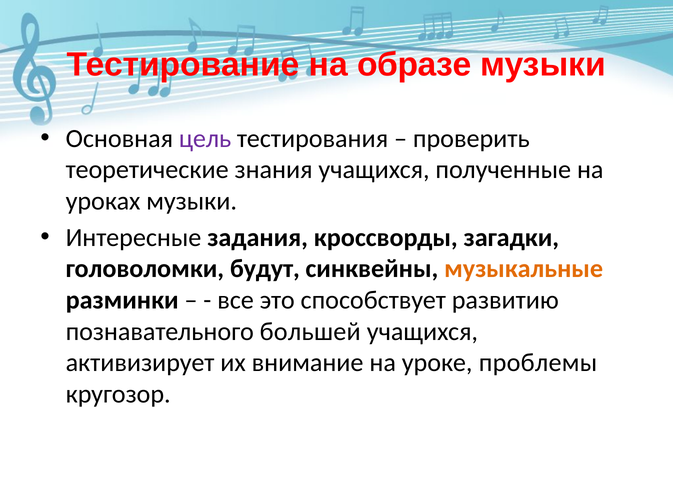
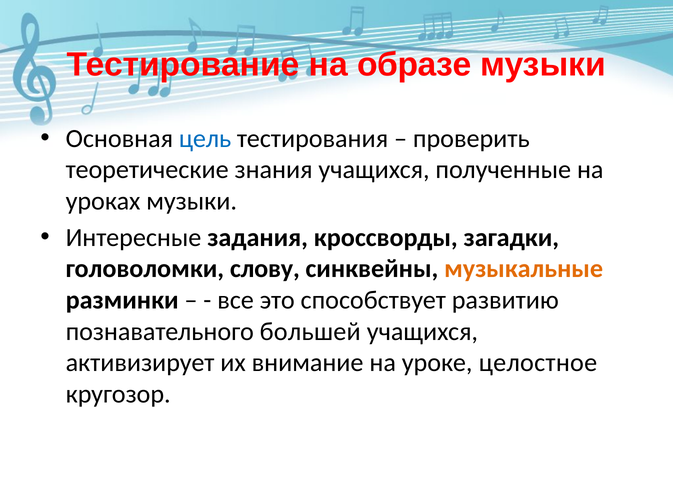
цель colour: purple -> blue (205, 139)
будут: будут -> слову (265, 269)
проблемы: проблемы -> целостное (538, 363)
